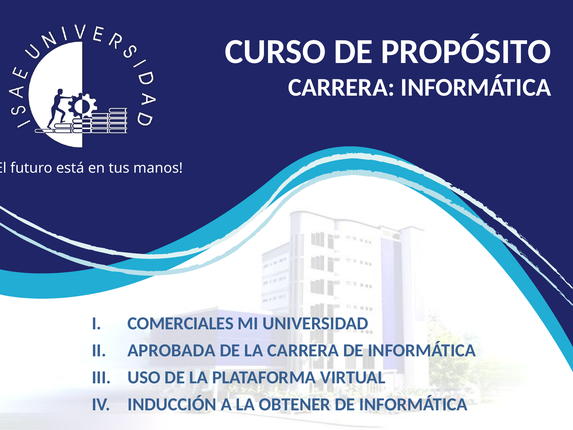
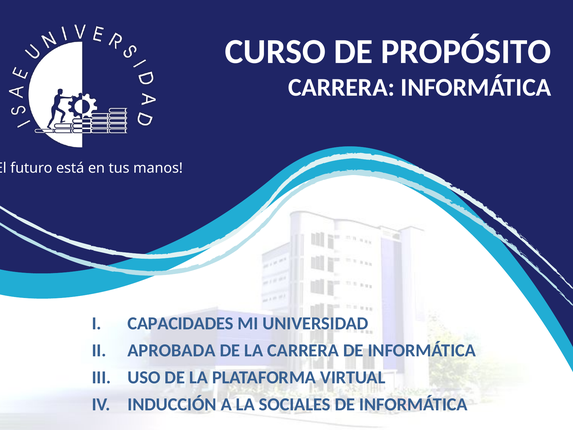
COMERCIALES: COMERCIALES -> CAPACIDADES (181, 323)
OBTENER: OBTENER -> SOCIALES (295, 404)
